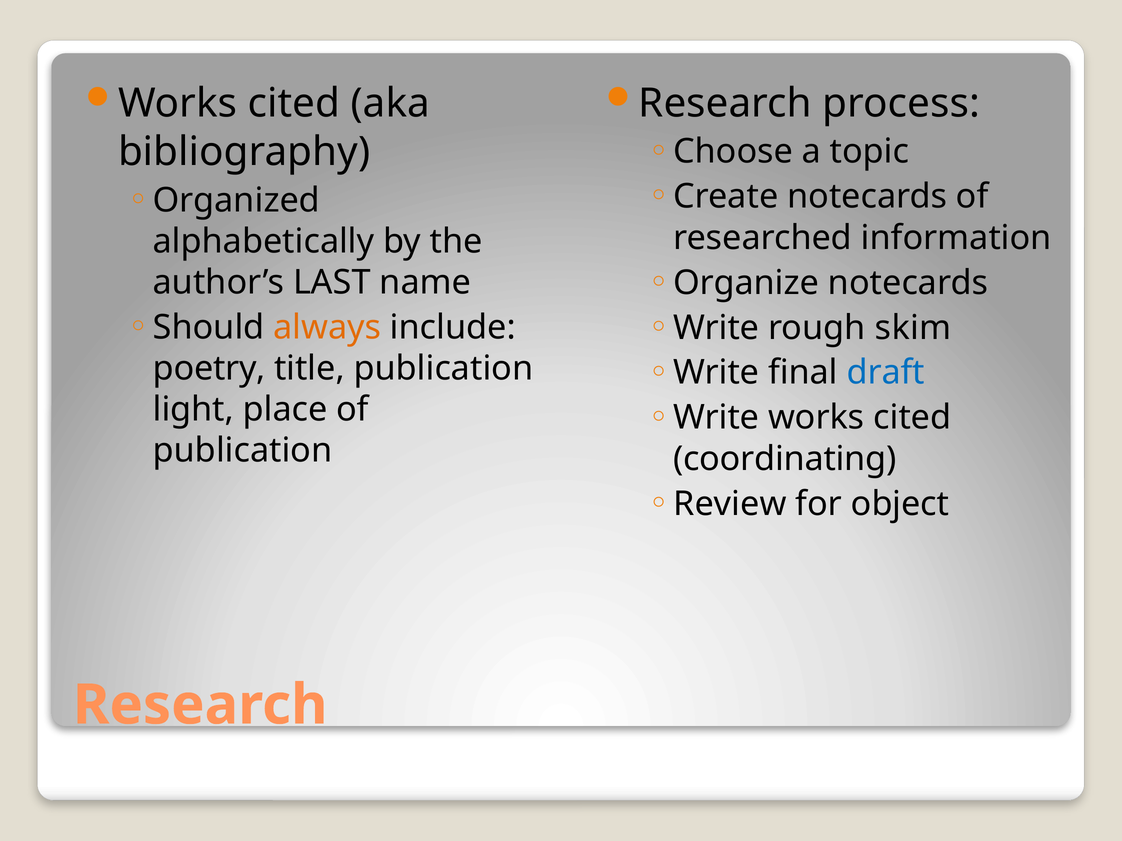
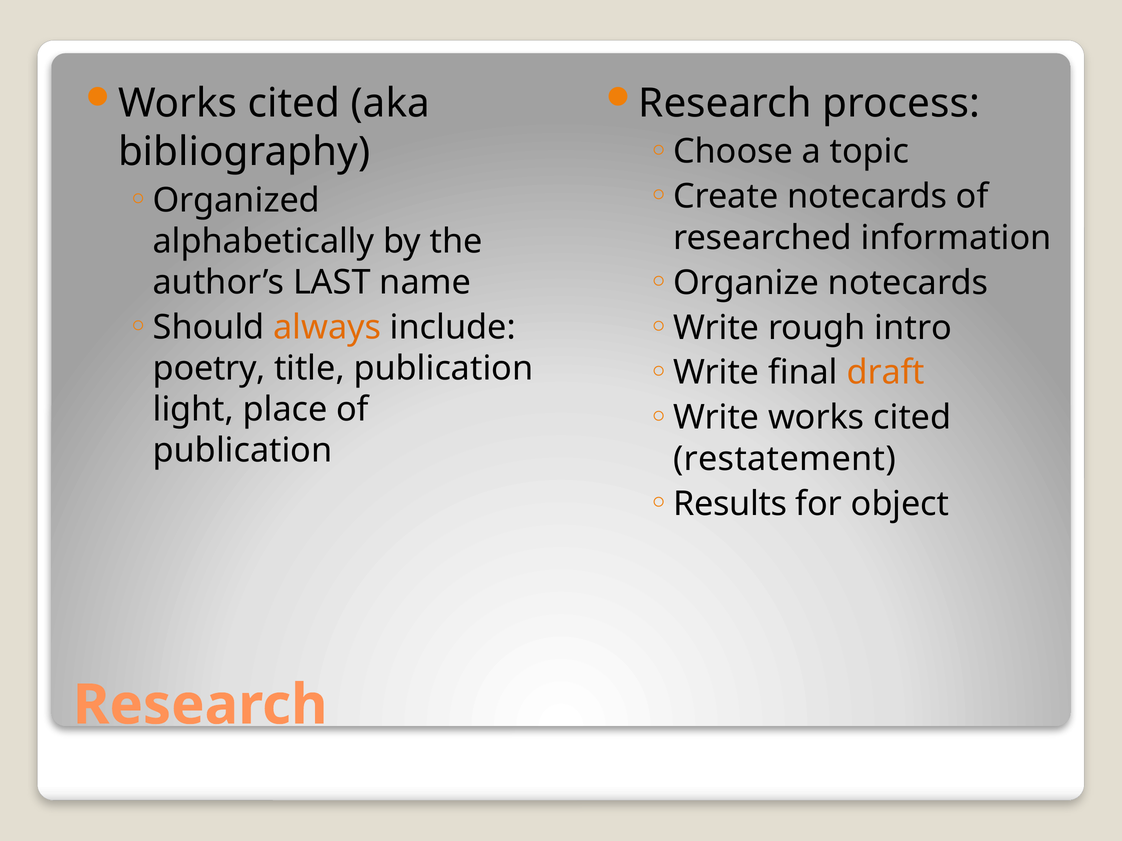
skim: skim -> intro (913, 328)
draft colour: blue -> orange (886, 373)
coordinating: coordinating -> restatement (785, 459)
Review: Review -> Results (730, 504)
